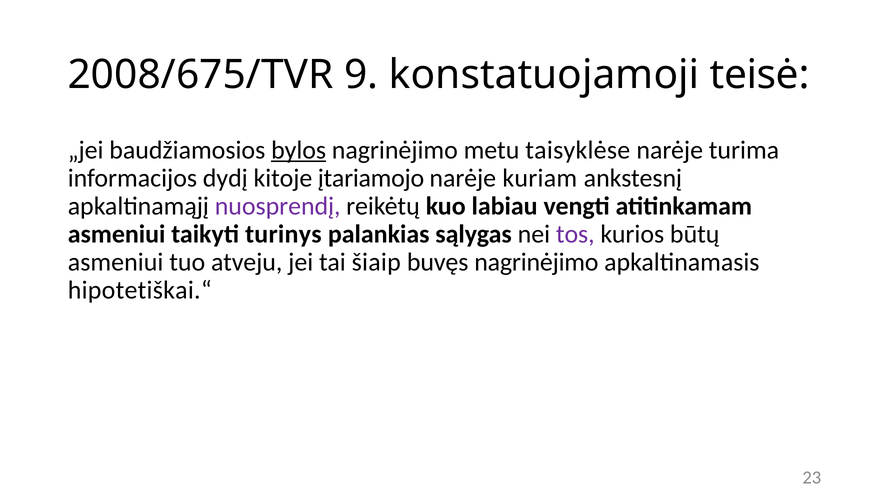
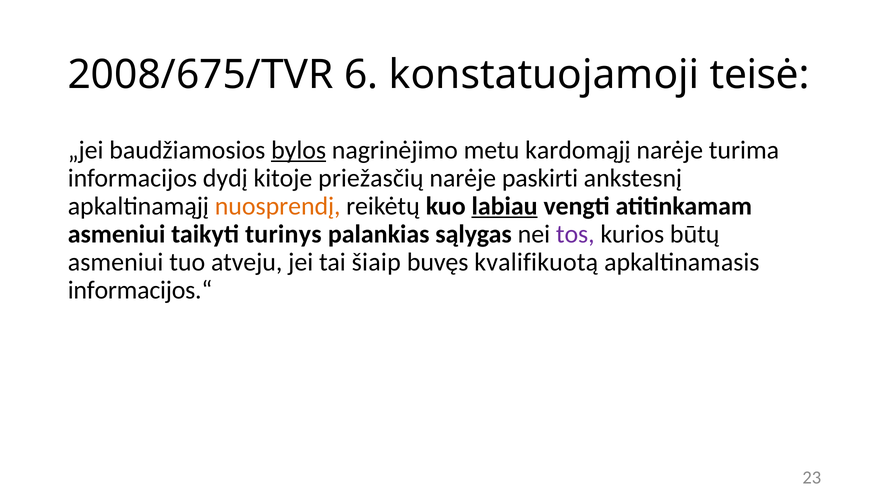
9: 9 -> 6 (361, 75)
taisyklėse: taisyklėse -> kardomąjį (578, 150)
įtariamojo: įtariamojo -> priežasčių (371, 178)
kuriam: kuriam -> paskirti (540, 178)
nuosprendį colour: purple -> orange (278, 206)
labiau underline: none -> present (505, 206)
buvęs nagrinėjimo: nagrinėjimo -> kvalifikuotą (536, 262)
hipotetiškai.“: hipotetiškai.“ -> informacijos.“ (140, 290)
